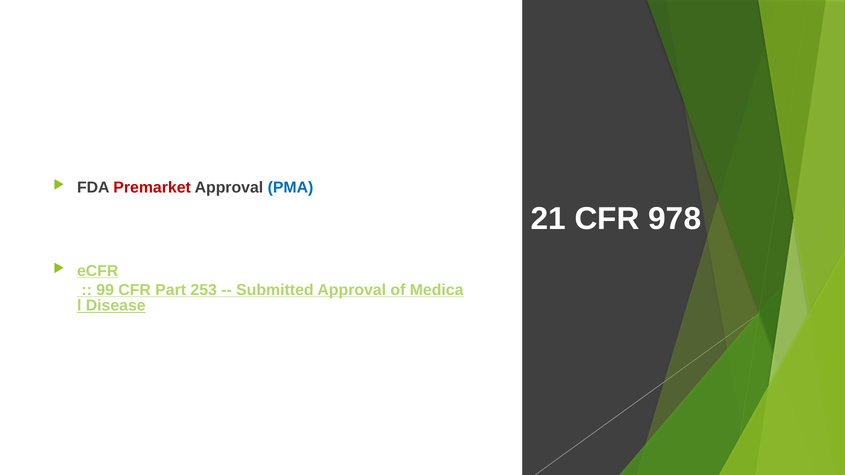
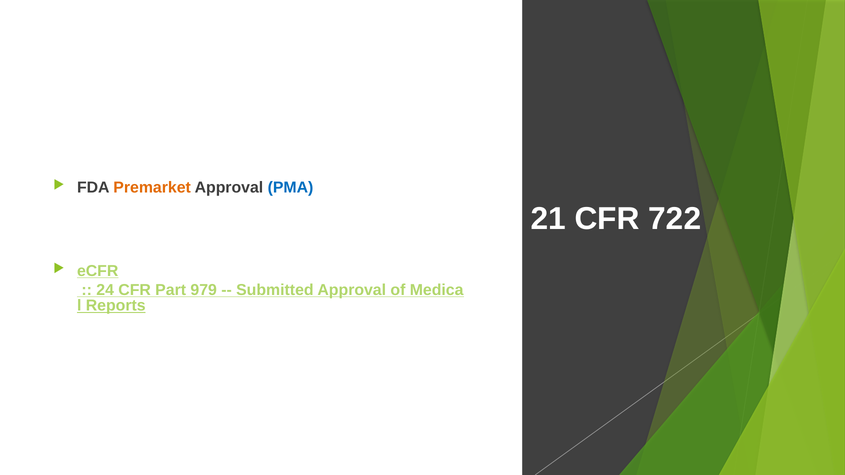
Premarket colour: red -> orange (152, 188)
978: 978 -> 722 (675, 219)
99: 99 -> 24 (105, 290)
253: 253 -> 979 (204, 290)
Disease: Disease -> Reports (116, 306)
